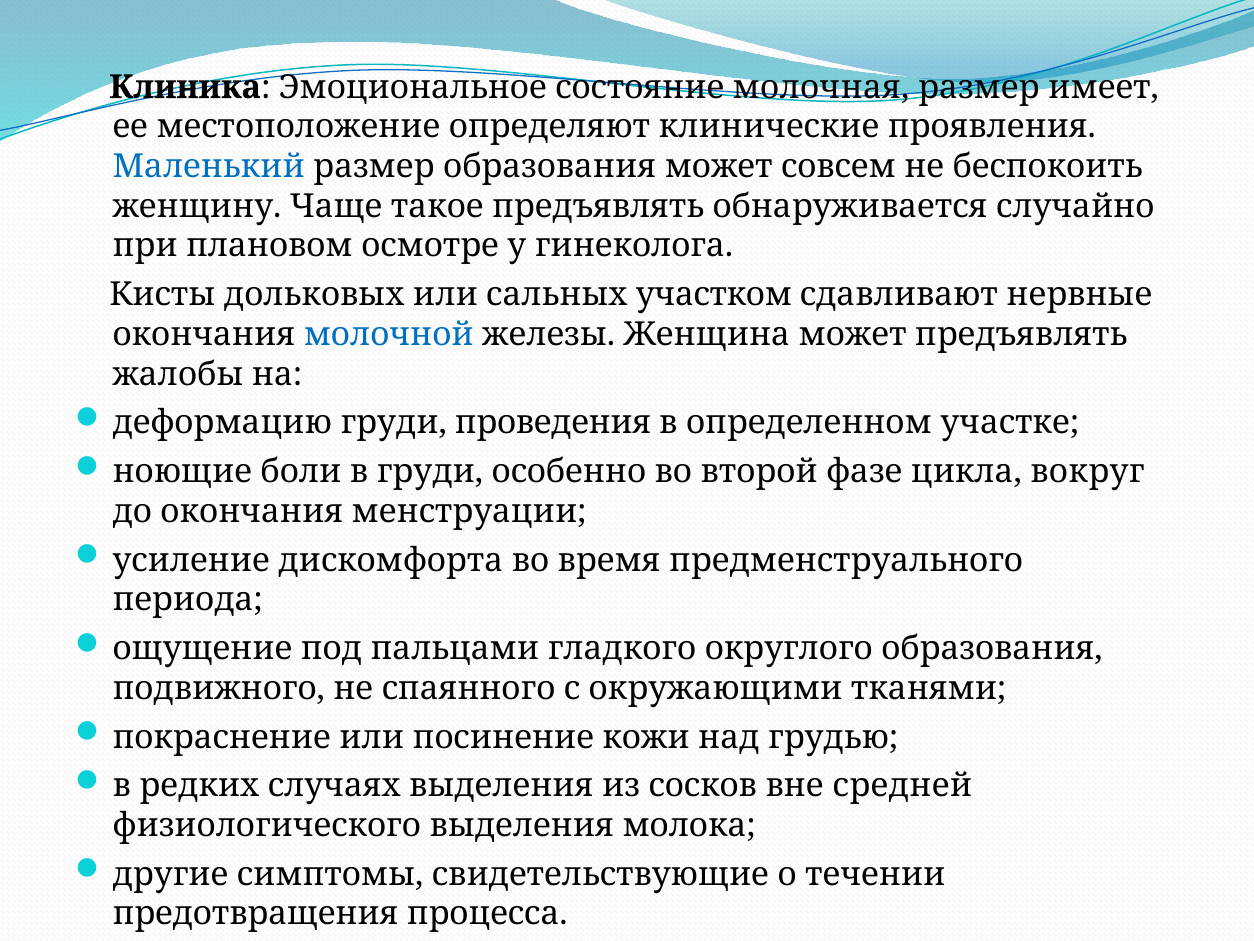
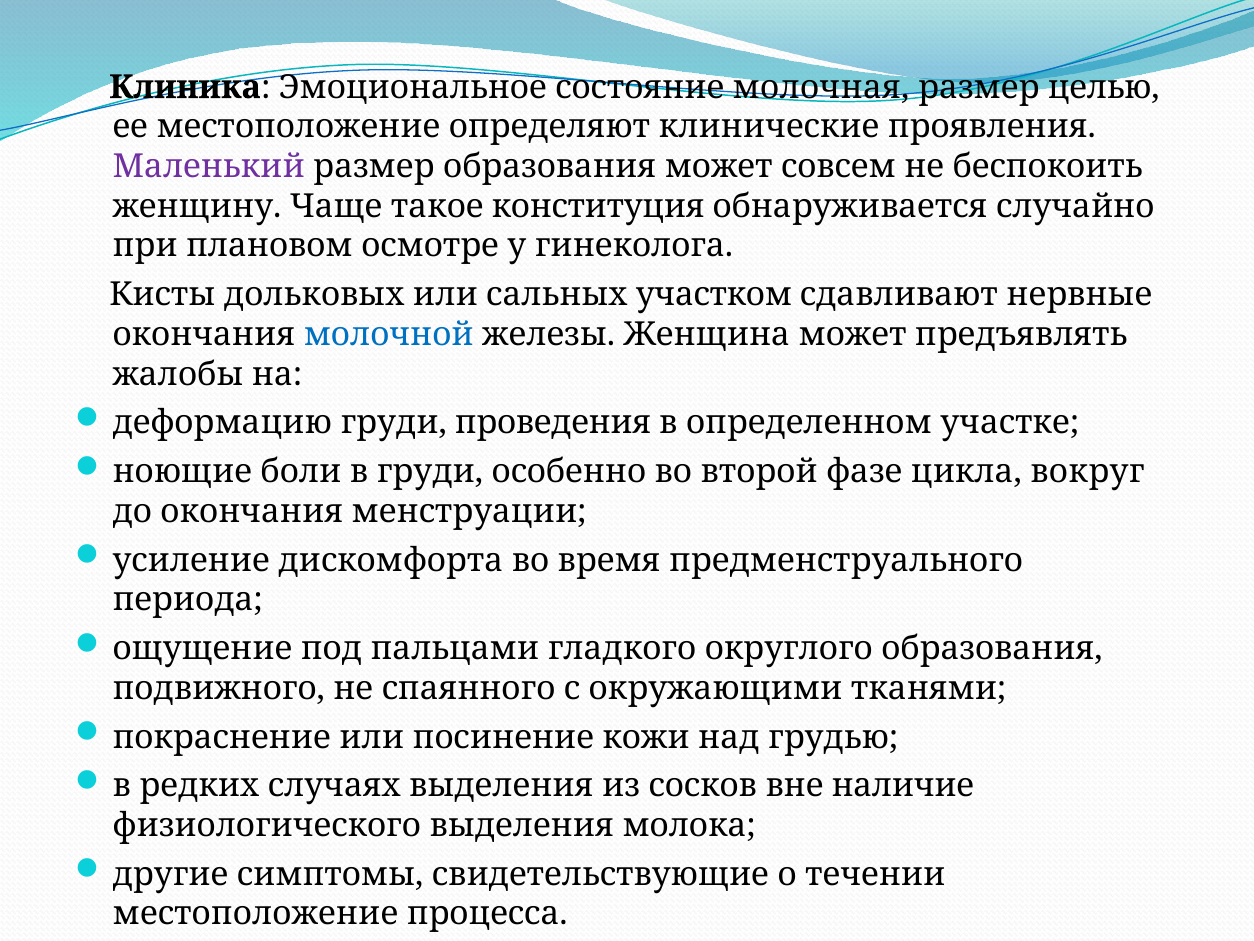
имеет: имеет -> целью (1104, 87)
Маленький colour: blue -> purple (209, 167)
такое предъявлять: предъявлять -> конституция (598, 206)
средней: средней -> наличие (903, 785)
предотвращения: предотвращения -> местоположение (255, 914)
